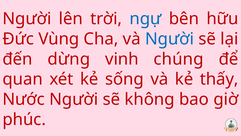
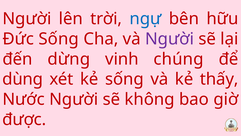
Đức Vùng: Vùng -> Sống (59, 39)
Người colour: blue -> purple (170, 39)
quan: quan -> dùng (23, 79)
phúc: phúc -> được (24, 119)
